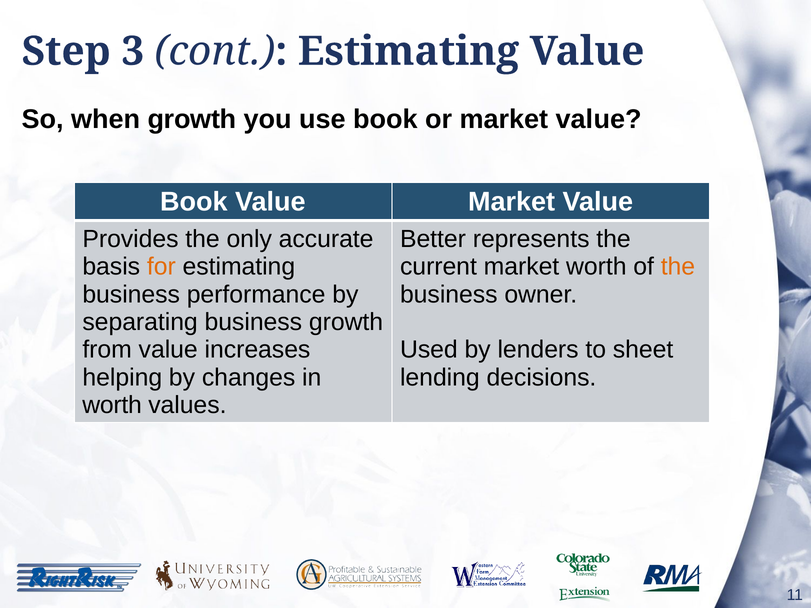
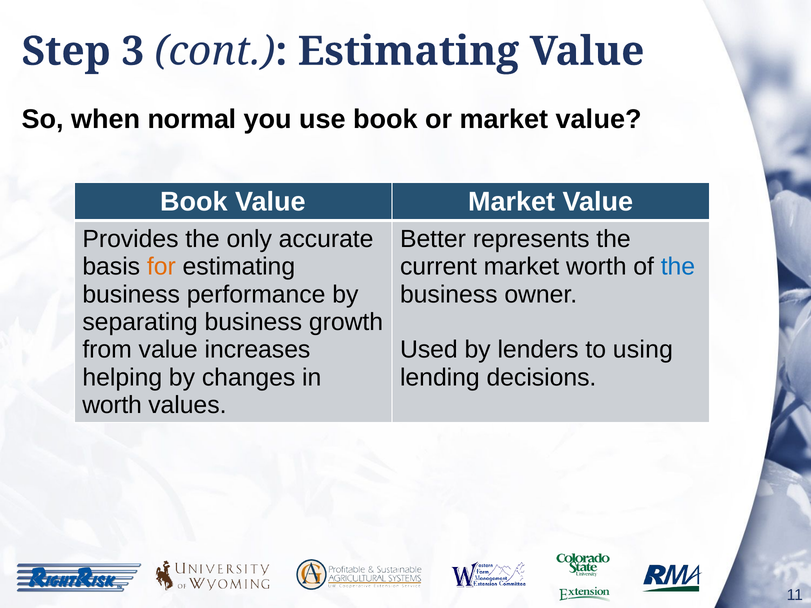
when growth: growth -> normal (192, 119)
the colour: orange -> blue (678, 267)
sheet: sheet -> using (643, 350)
